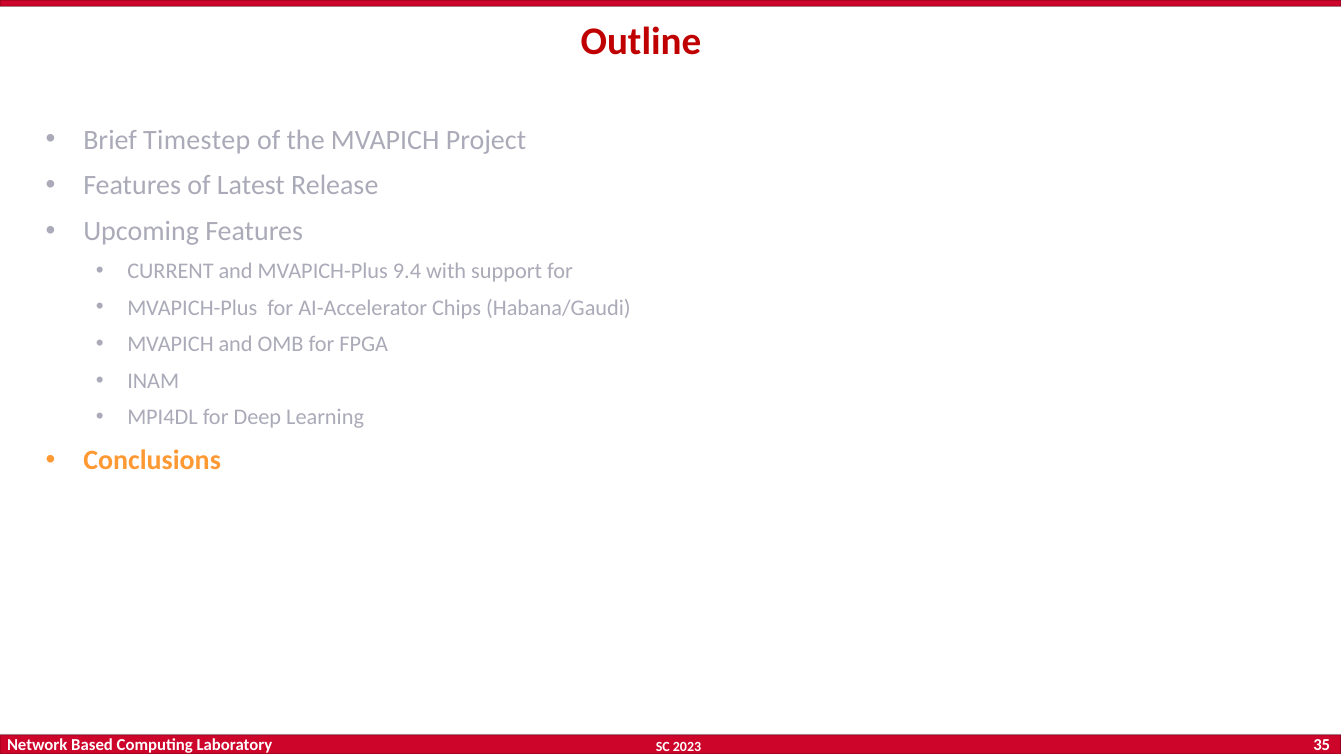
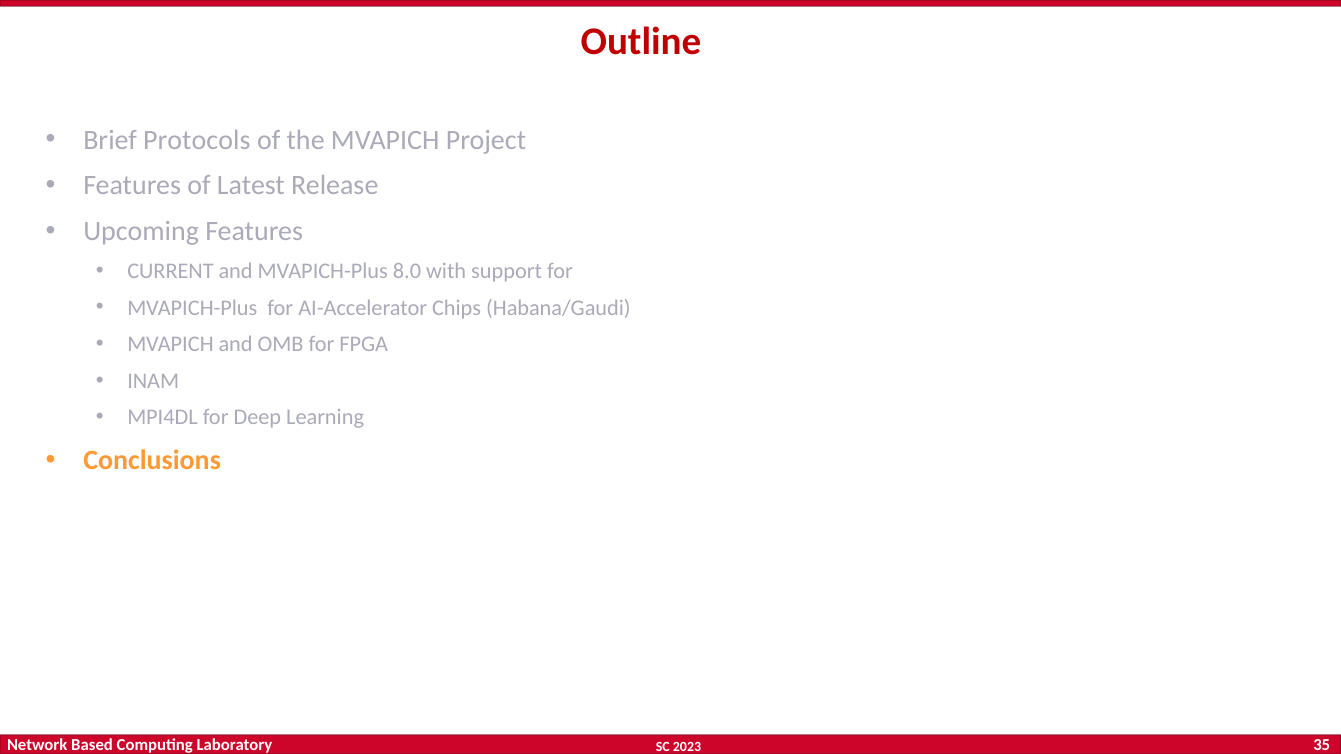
Timestep: Timestep -> Protocols (197, 140)
9.4: 9.4 -> 8.0 (407, 271)
